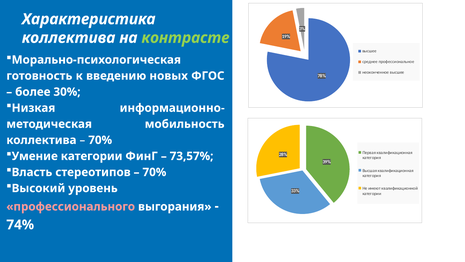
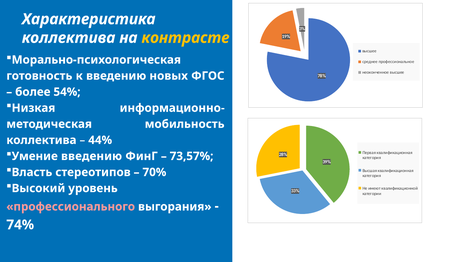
контрасте colour: light green -> yellow (185, 38)
30%: 30% -> 54% (67, 92)
70%: 70% -> 44% (100, 140)
Умение категории: категории -> введению (92, 156)
